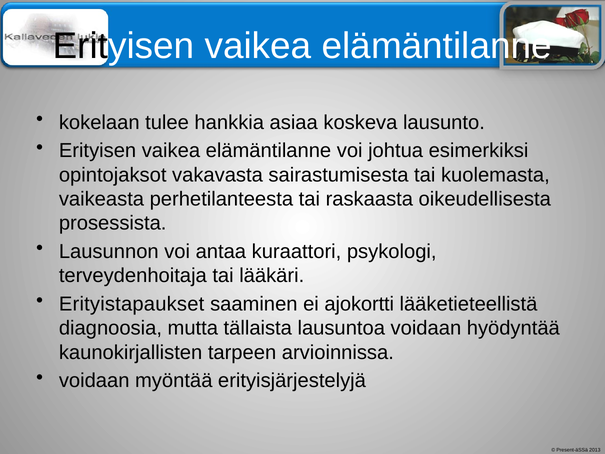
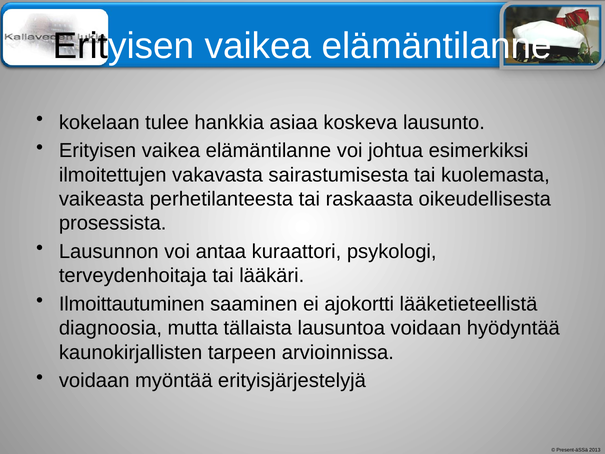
opintojaksot: opintojaksot -> ilmoitettujen (113, 175)
Erityistapaukset: Erityistapaukset -> Ilmoittautuminen (132, 304)
